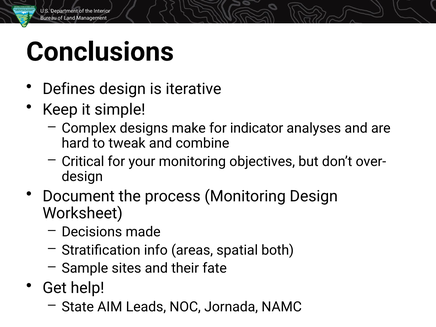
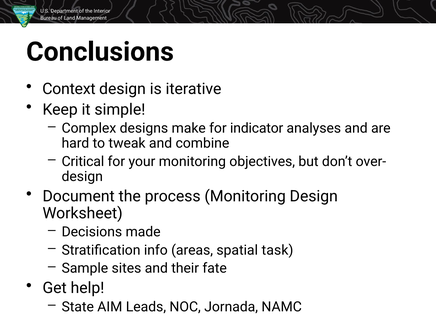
Defines: Defines -> Context (69, 89)
both: both -> task (278, 250)
